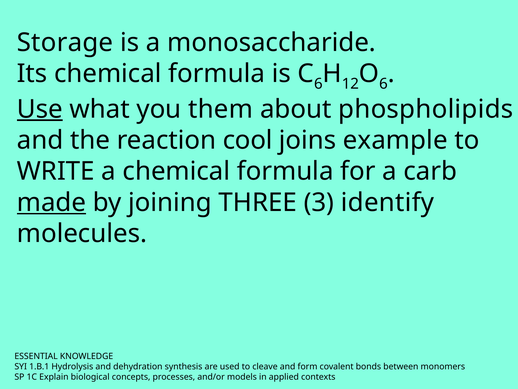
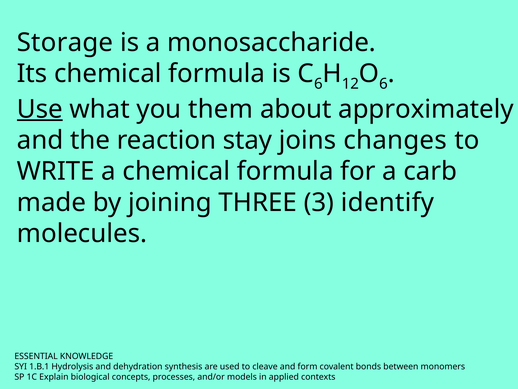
phospholipids: phospholipids -> approximately (426, 109)
cool: cool -> stay (248, 140)
example: example -> changes (395, 140)
made underline: present -> none (52, 202)
